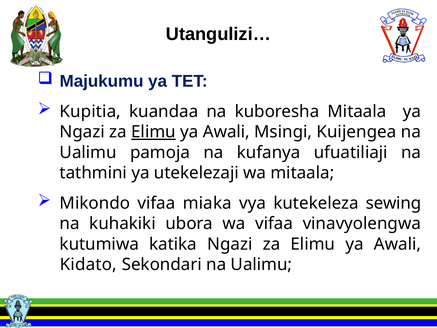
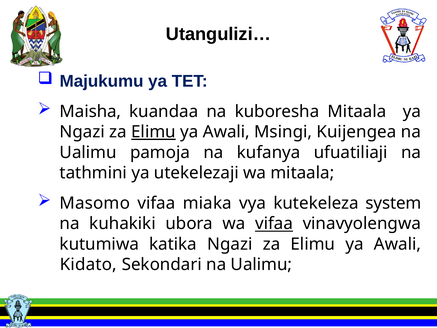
Kupitia: Kupitia -> Maisha (90, 112)
Mikondo: Mikondo -> Masomo (95, 203)
sewing: sewing -> system (394, 203)
vifaa underline: none -> present (274, 224)
